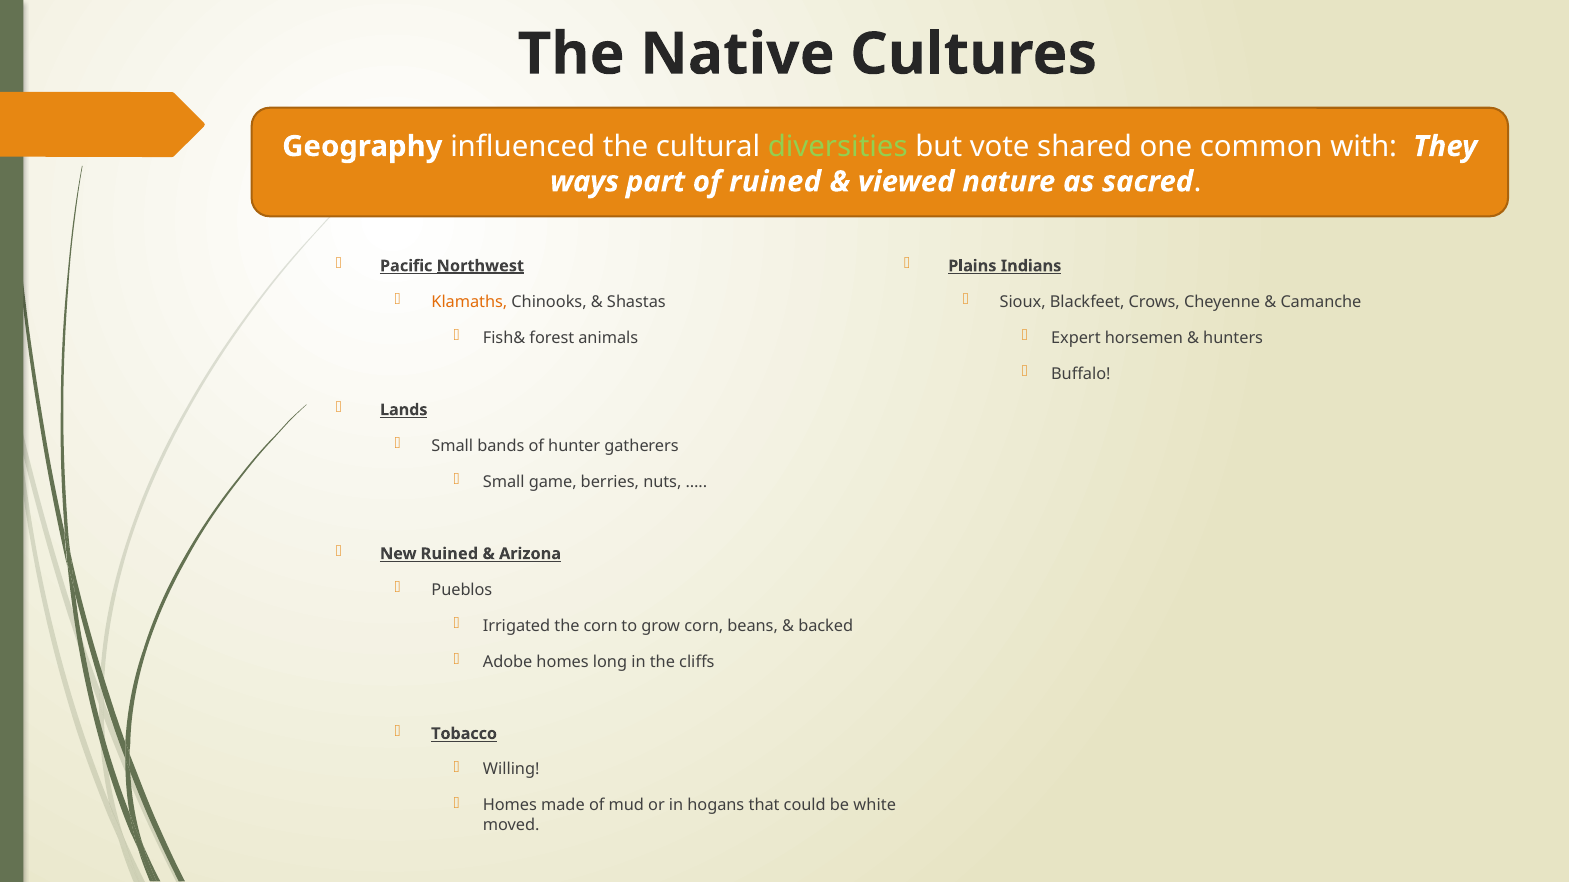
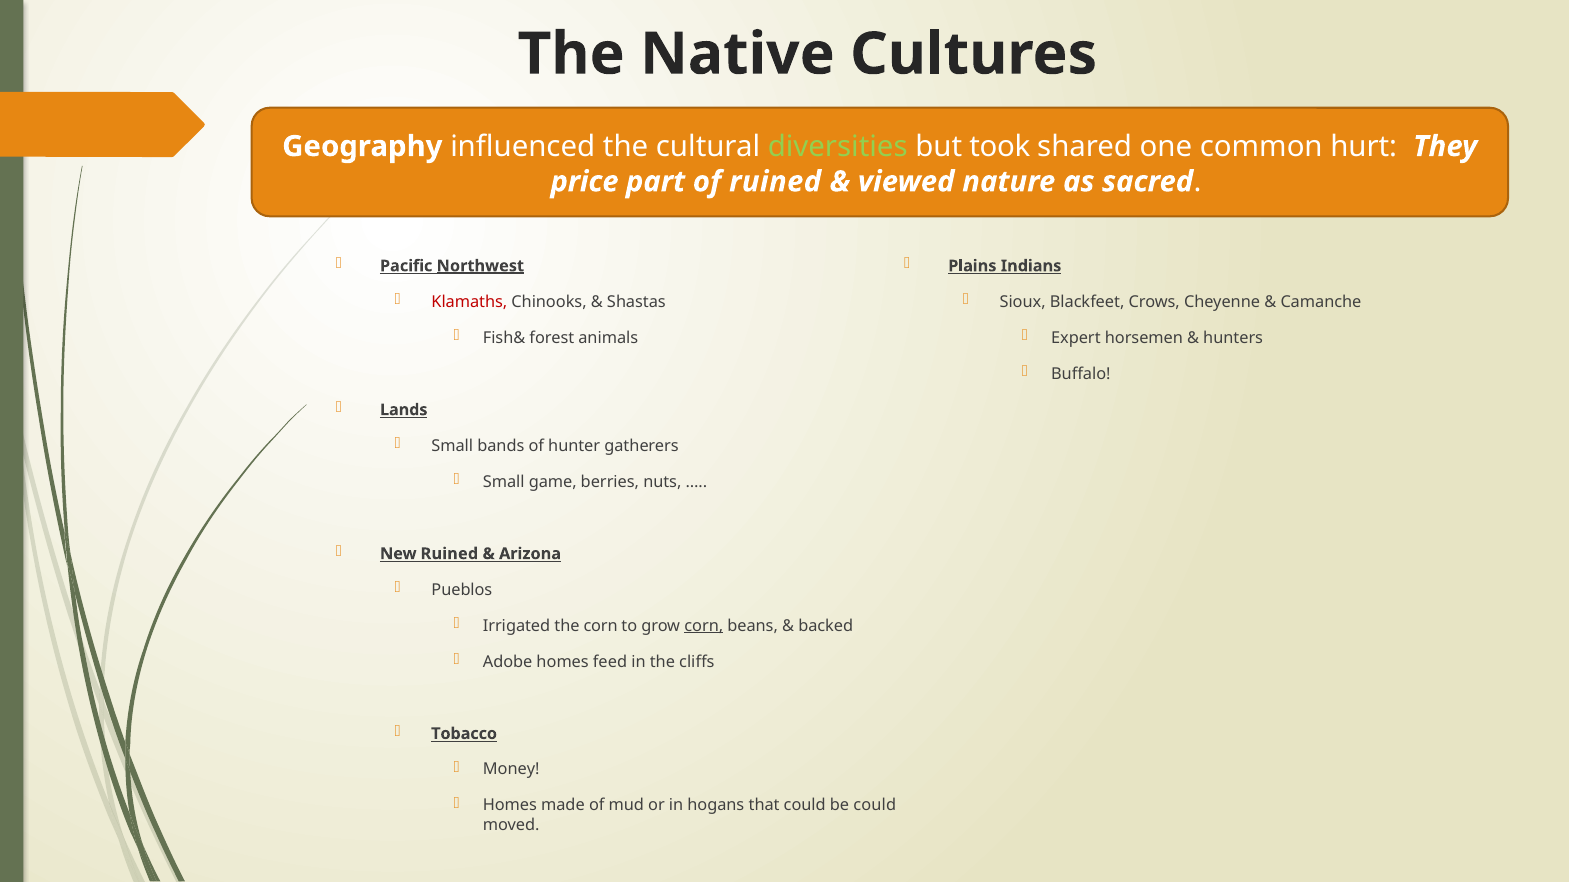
vote: vote -> took (1000, 147)
with: with -> hurt (1364, 147)
ways: ways -> price (585, 182)
Klamaths colour: orange -> red (469, 302)
corn underline: none -> present (704, 626)
long: long -> feed (610, 662)
Willing: Willing -> Money (511, 770)
be white: white -> could (875, 806)
